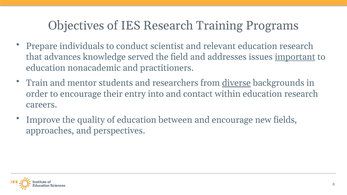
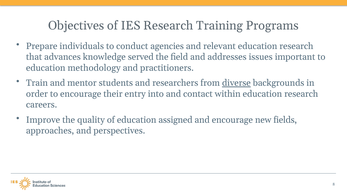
scientist: scientist -> agencies (167, 46)
important underline: present -> none (295, 57)
nonacademic: nonacademic -> methodology (94, 68)
between: between -> assigned (175, 120)
